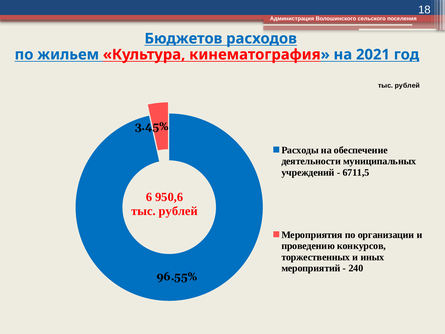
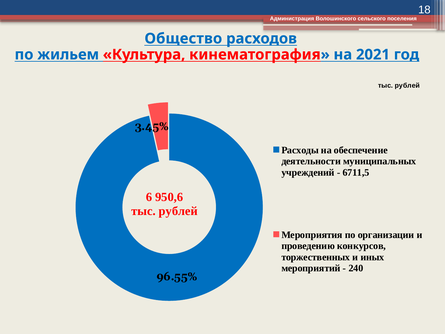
Бюджетов: Бюджетов -> Общество (183, 39)
